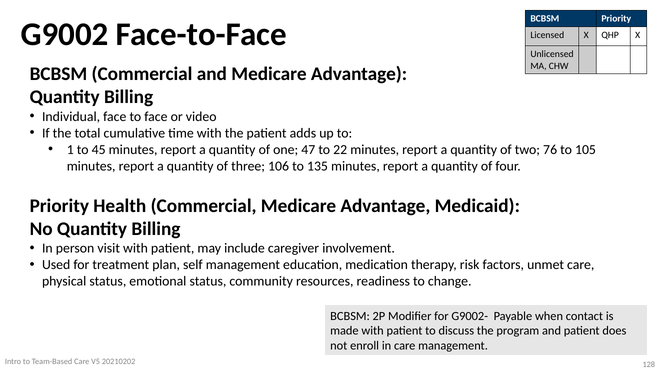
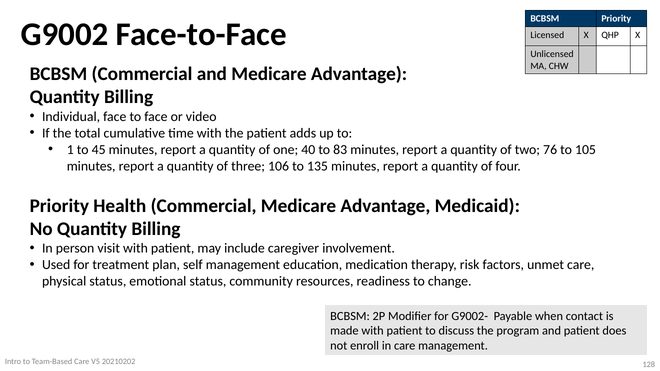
47: 47 -> 40 (308, 150)
22: 22 -> 83 (340, 150)
